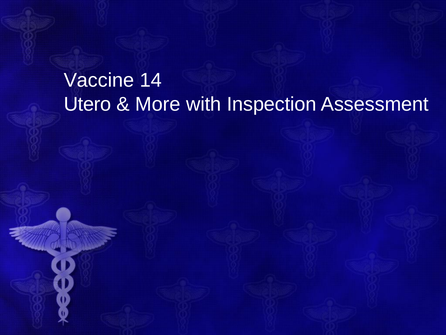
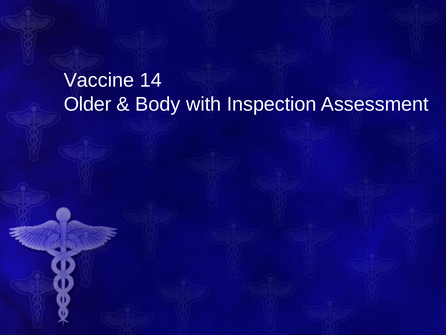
Utero: Utero -> Older (88, 104)
More: More -> Body (158, 104)
